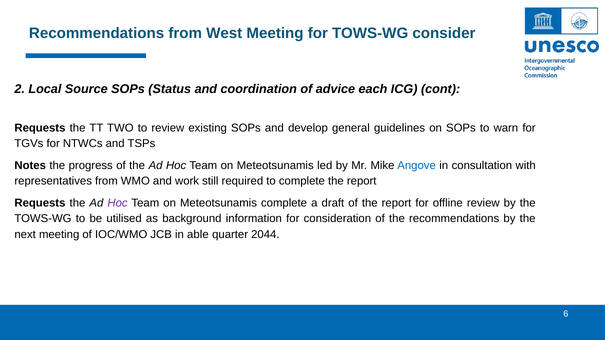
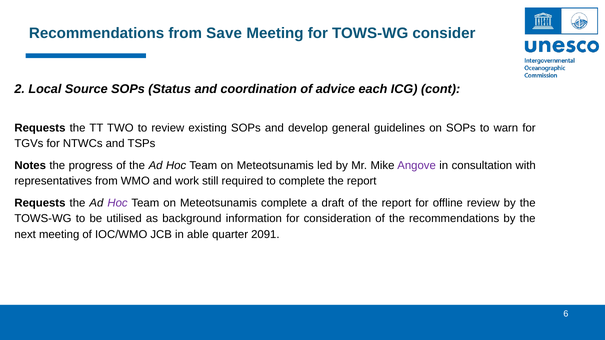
West: West -> Save (224, 33)
Angove colour: blue -> purple (417, 166)
2044: 2044 -> 2091 (265, 234)
